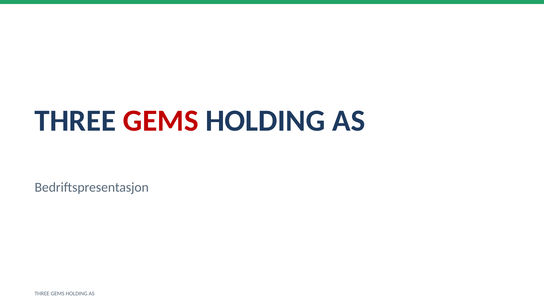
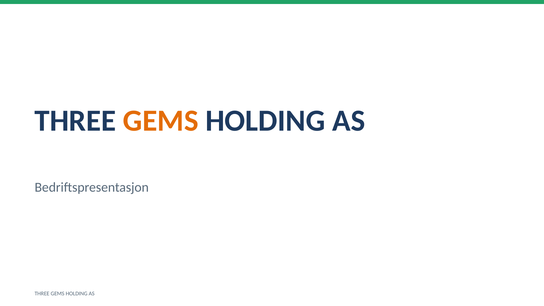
GEMS colour: red -> orange (161, 121)
